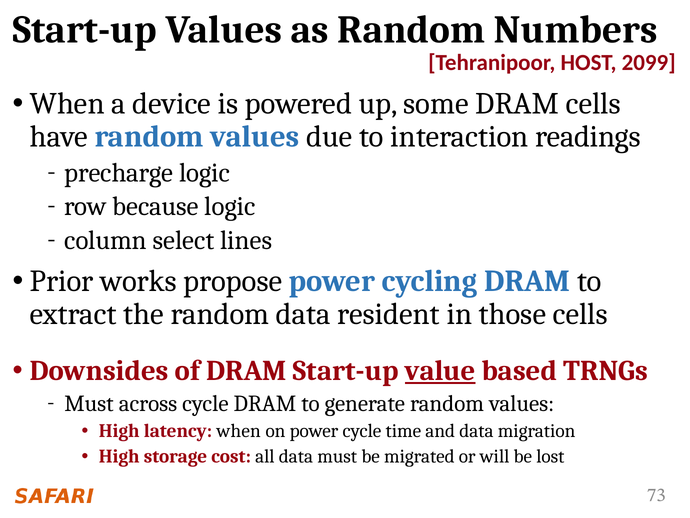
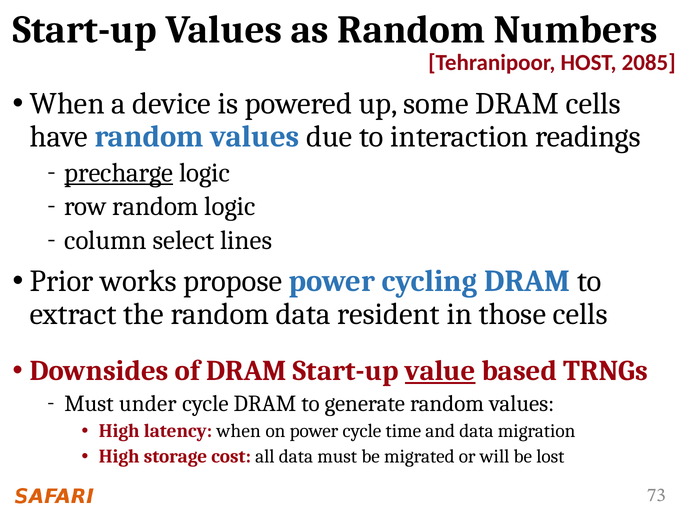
2099: 2099 -> 2085 (649, 63)
precharge underline: none -> present (119, 173)
row because: because -> random (156, 206)
across: across -> under (148, 403)
